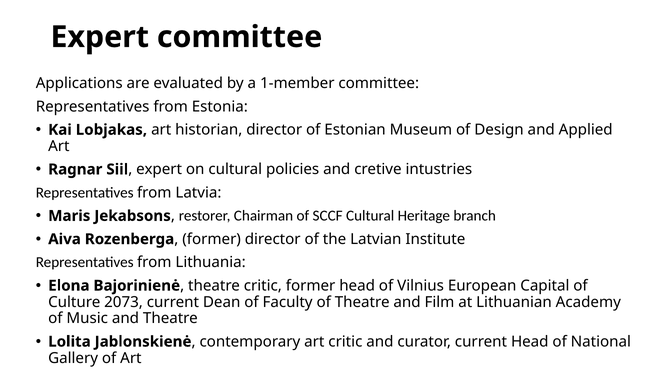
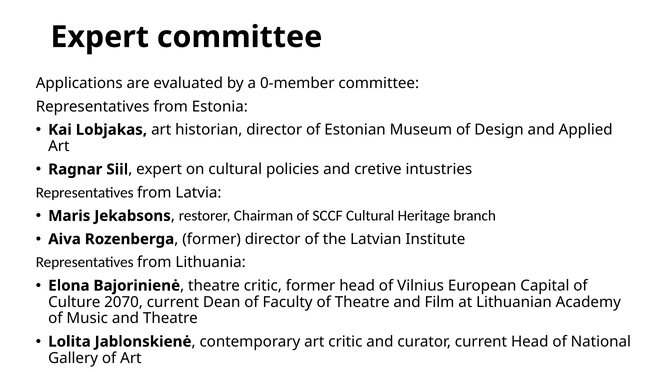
1-member: 1-member -> 0-member (297, 83)
2073: 2073 -> 2070 (124, 302)
